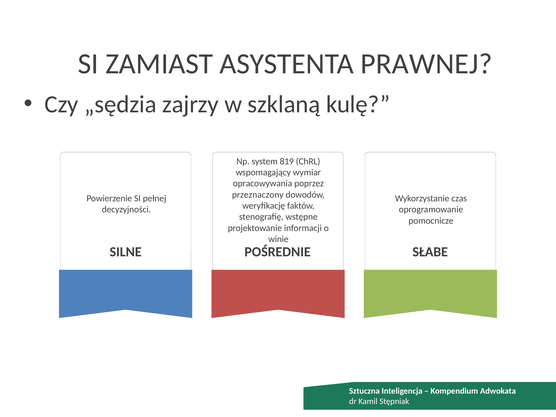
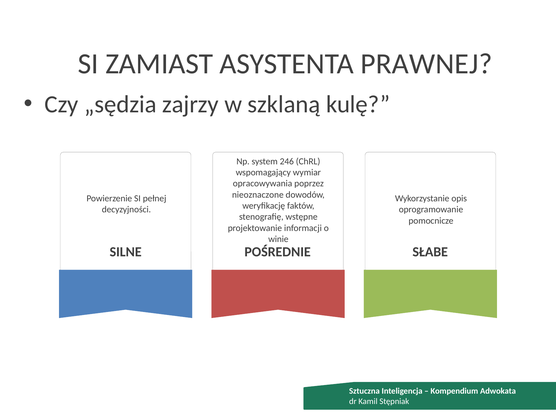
819: 819 -> 246 (287, 161)
przeznaczony: przeznaczony -> nieoznaczone (258, 195)
czas: czas -> opis (459, 198)
